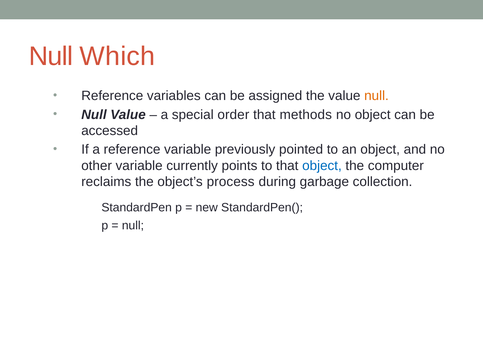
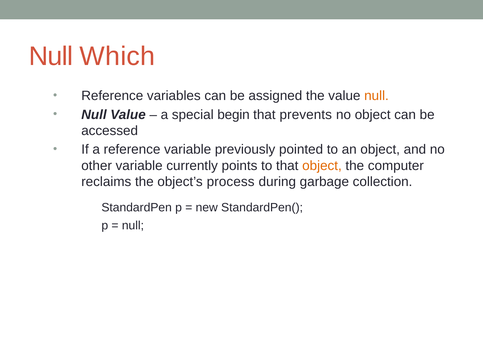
order: order -> begin (234, 115)
methods: methods -> prevents (306, 115)
object colour: blue -> orange (322, 166)
